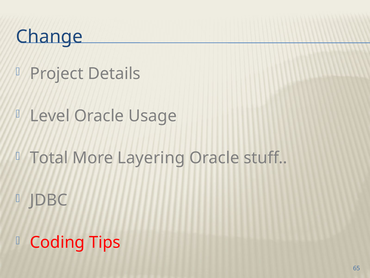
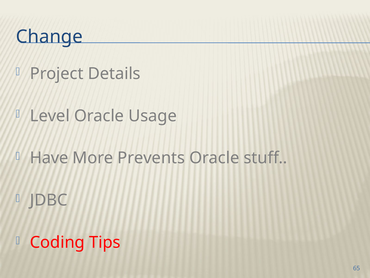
Total: Total -> Have (49, 158)
Layering: Layering -> Prevents (151, 158)
